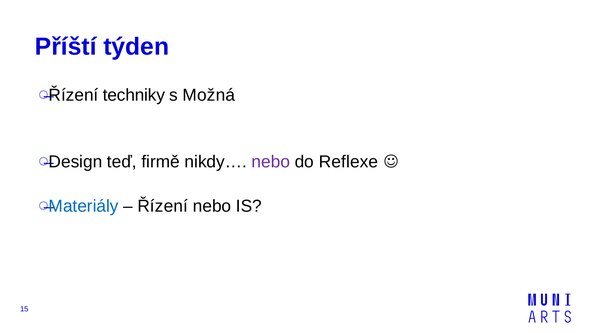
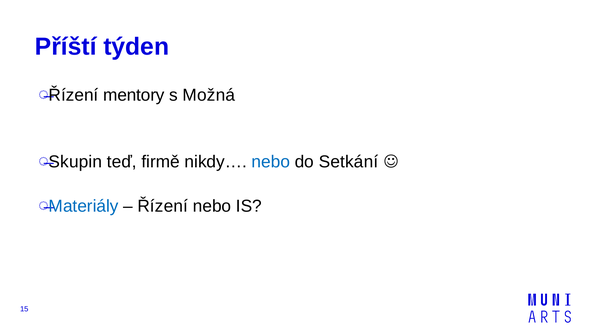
techniky: techniky -> mentory (134, 95)
Design: Design -> Skupin (75, 162)
nebo colour: purple -> blue (271, 162)
Reflexe: Reflexe -> Setkání (348, 162)
